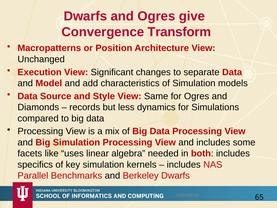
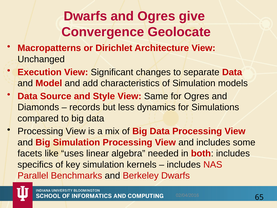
Transform: Transform -> Geolocate (179, 32)
Position: Position -> Dirichlet (114, 48)
